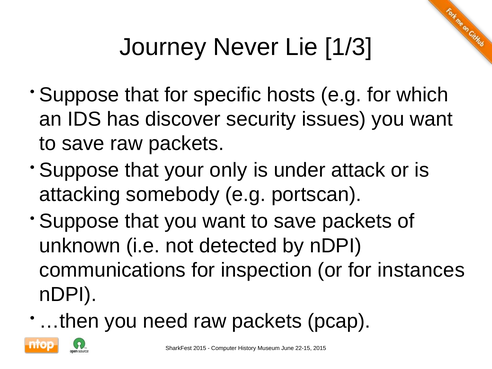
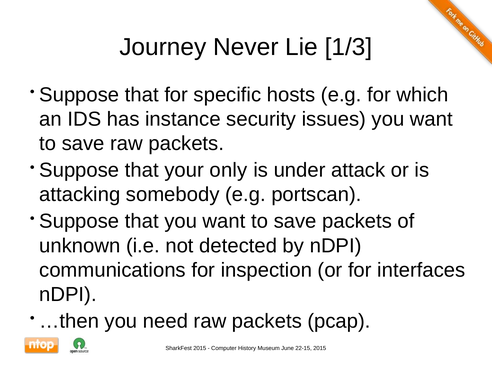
discover: discover -> instance (183, 119)
instances: instances -> interfaces (421, 270)
